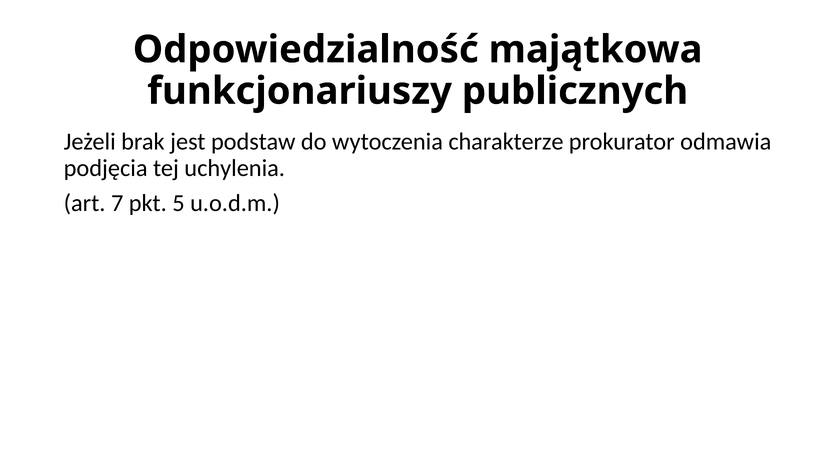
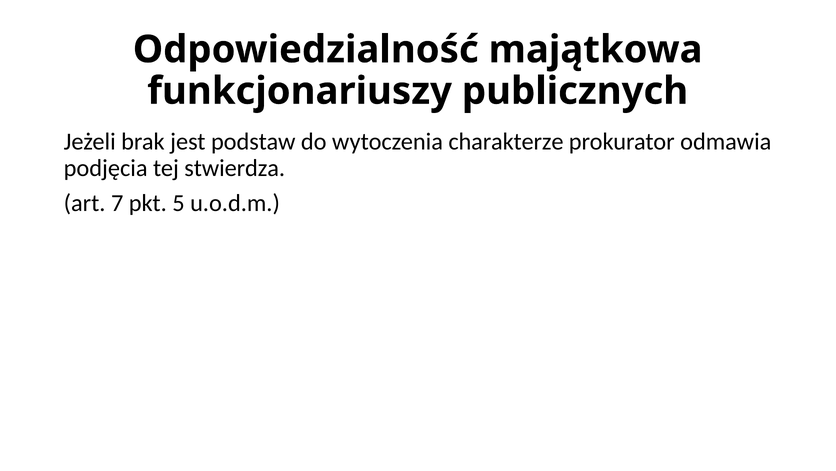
uchylenia: uchylenia -> stwierdza (235, 168)
